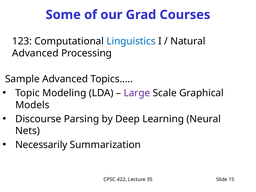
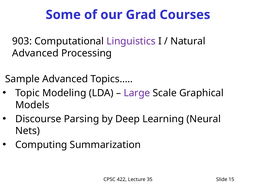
123: 123 -> 903 (22, 41)
Linguistics colour: blue -> purple (131, 41)
Necessarily: Necessarily -> Computing (41, 145)
